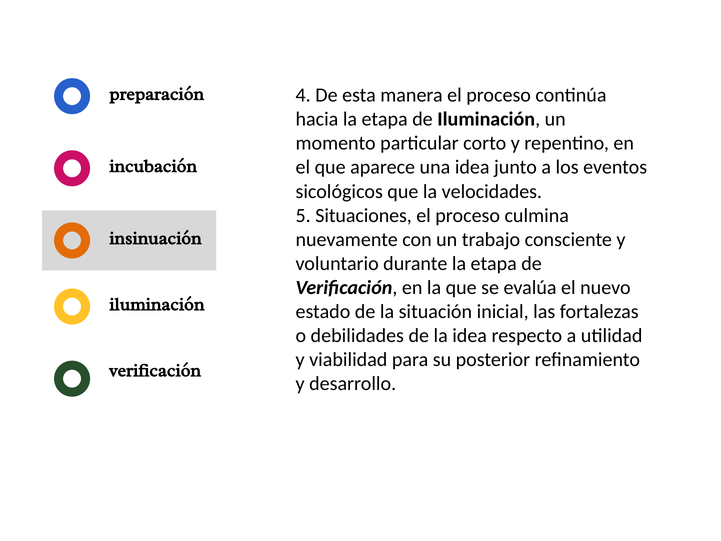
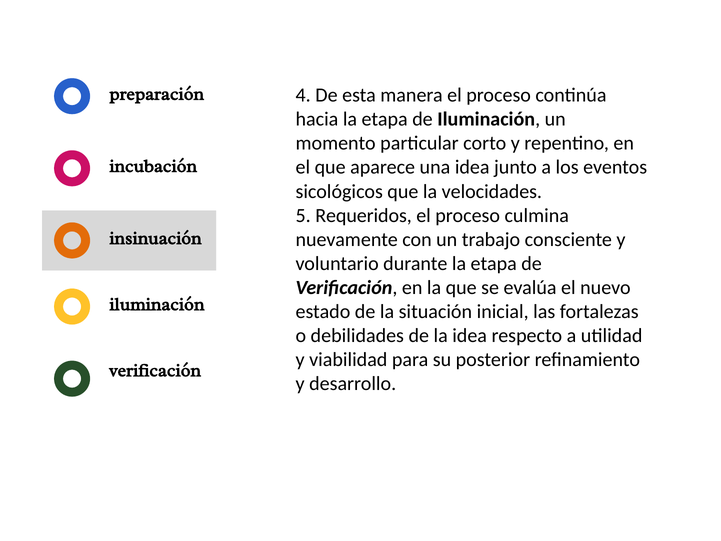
Situaciones: Situaciones -> Requeridos (364, 215)
